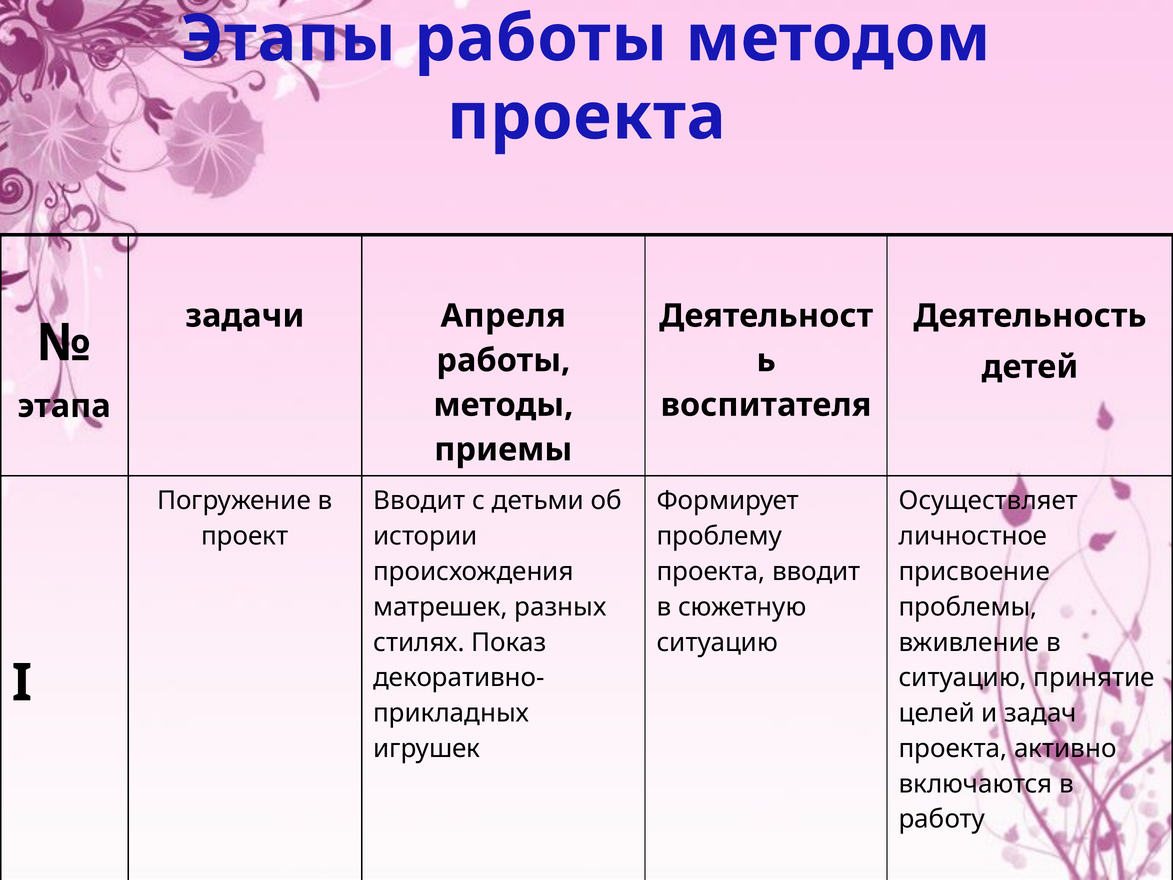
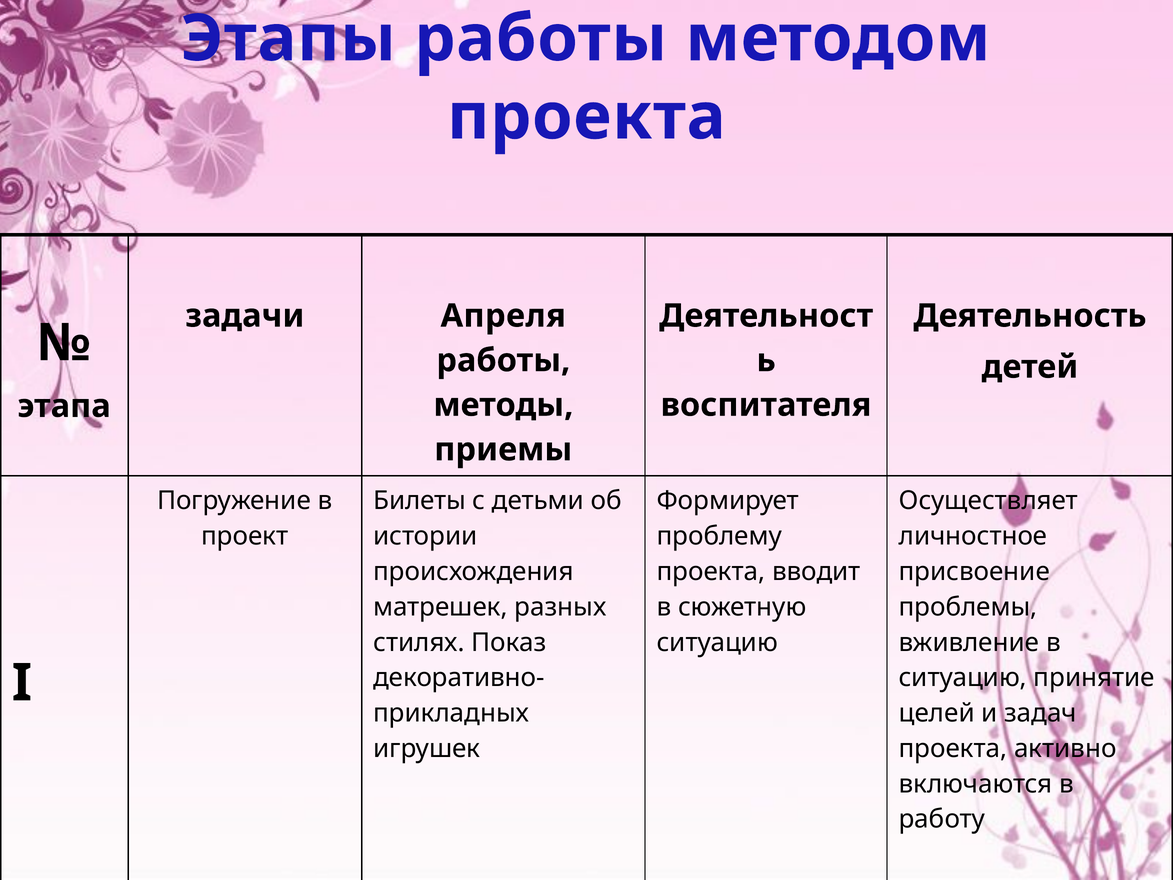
Вводит: Вводит -> Билеты (420, 501)
